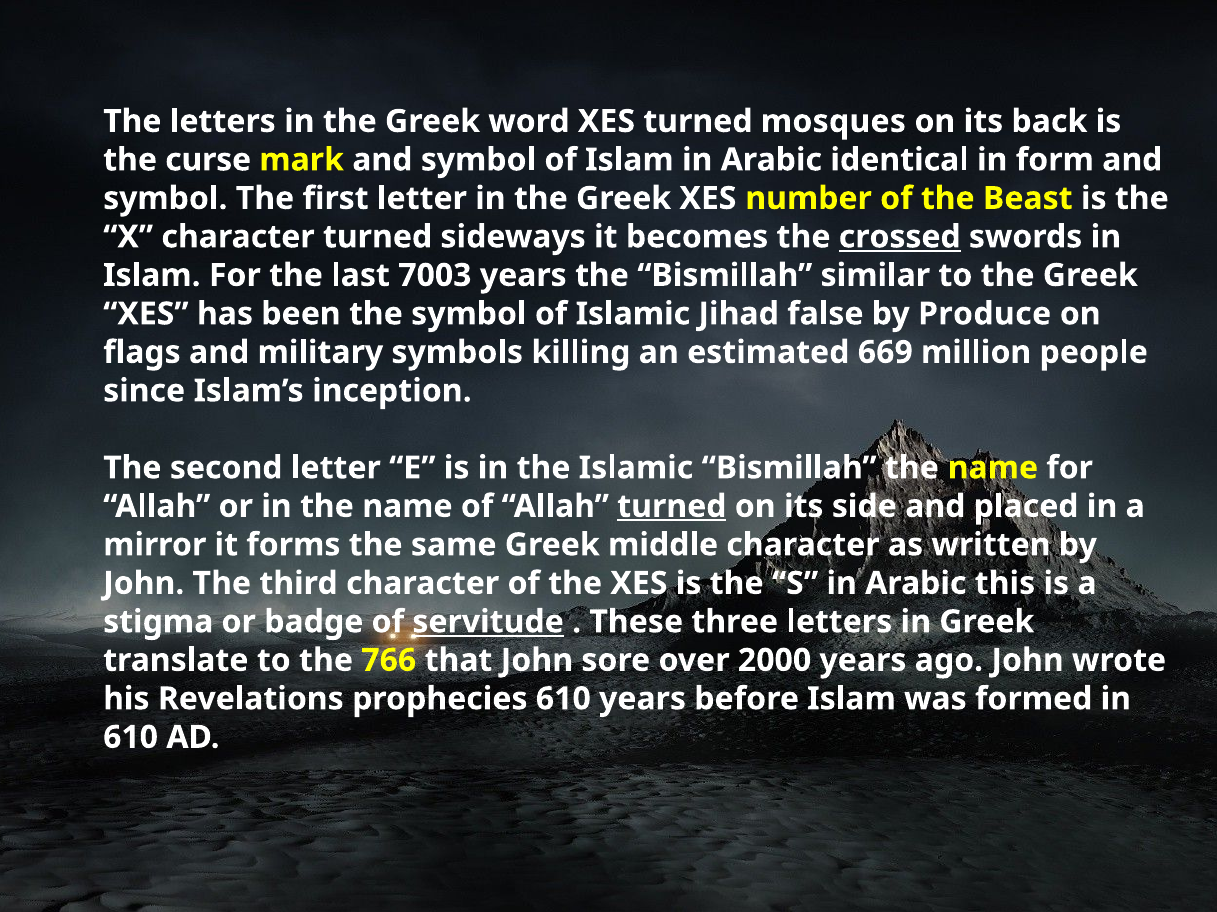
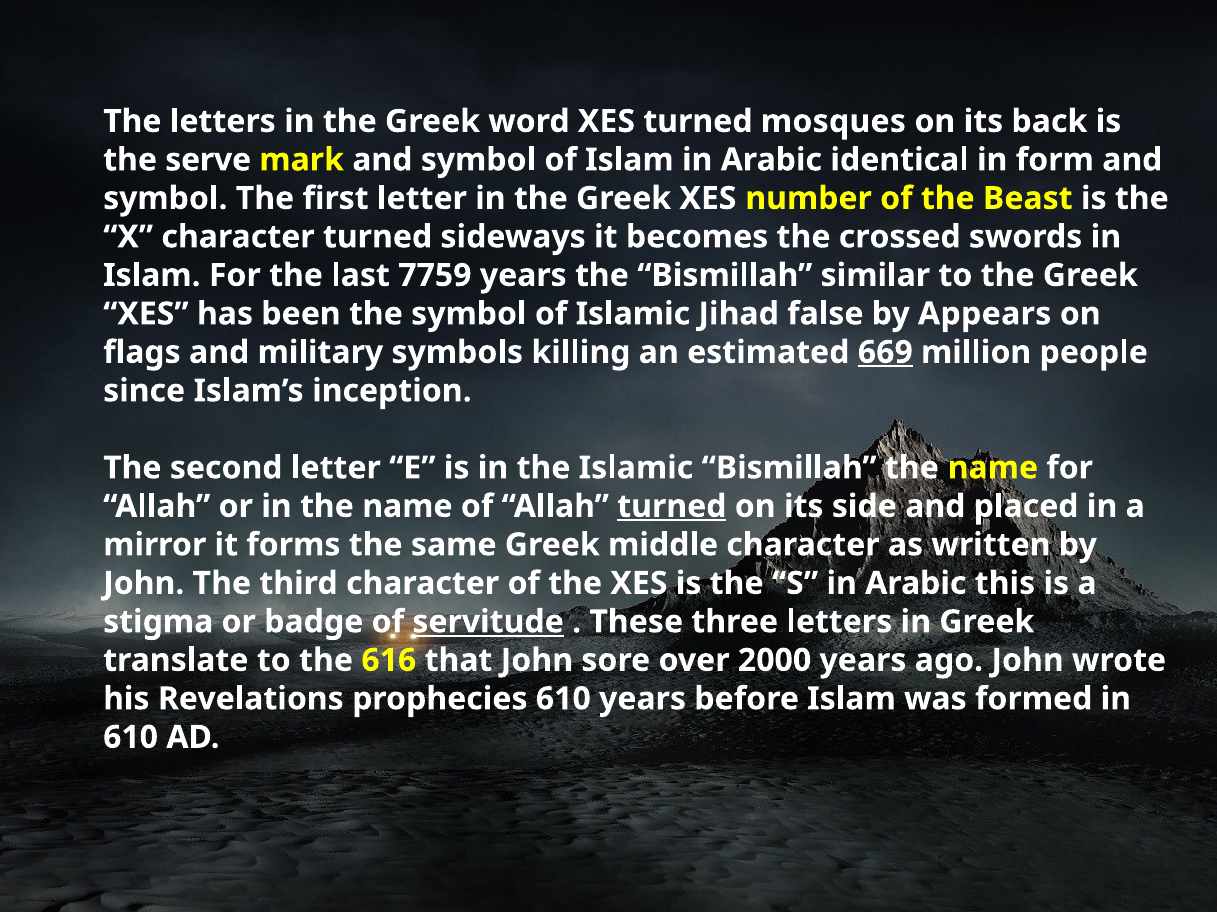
curse: curse -> serve (208, 160)
crossed underline: present -> none (900, 237)
7003: 7003 -> 7759 (435, 276)
Produce: Produce -> Appears (985, 314)
669 underline: none -> present (885, 353)
766: 766 -> 616 (389, 661)
